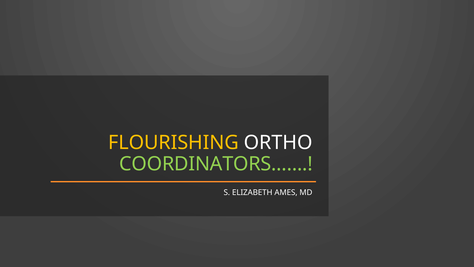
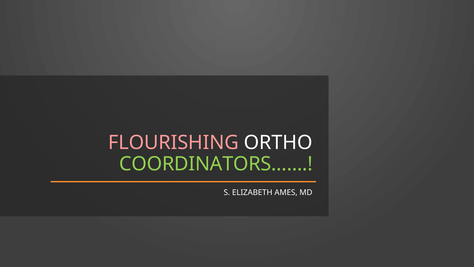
FLOURISHING colour: yellow -> pink (174, 142)
